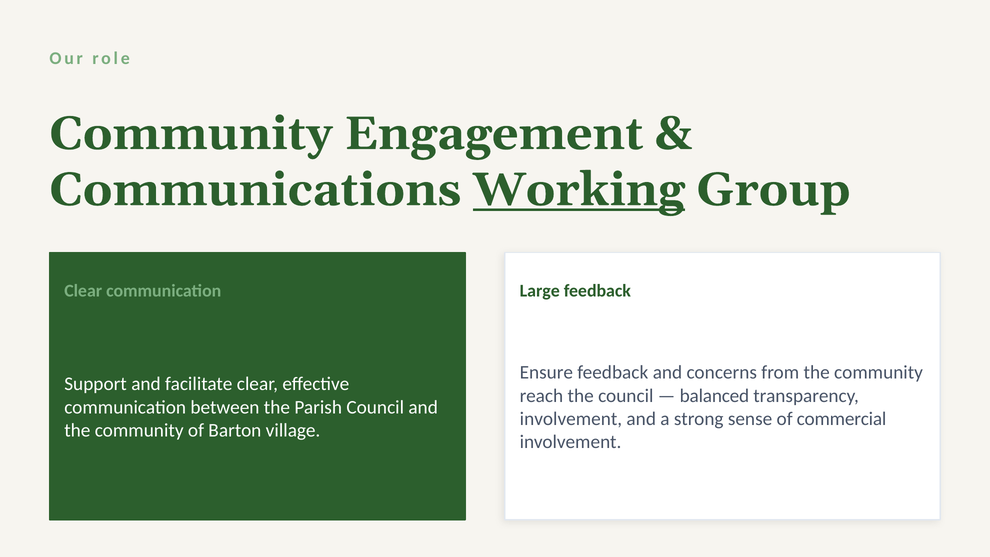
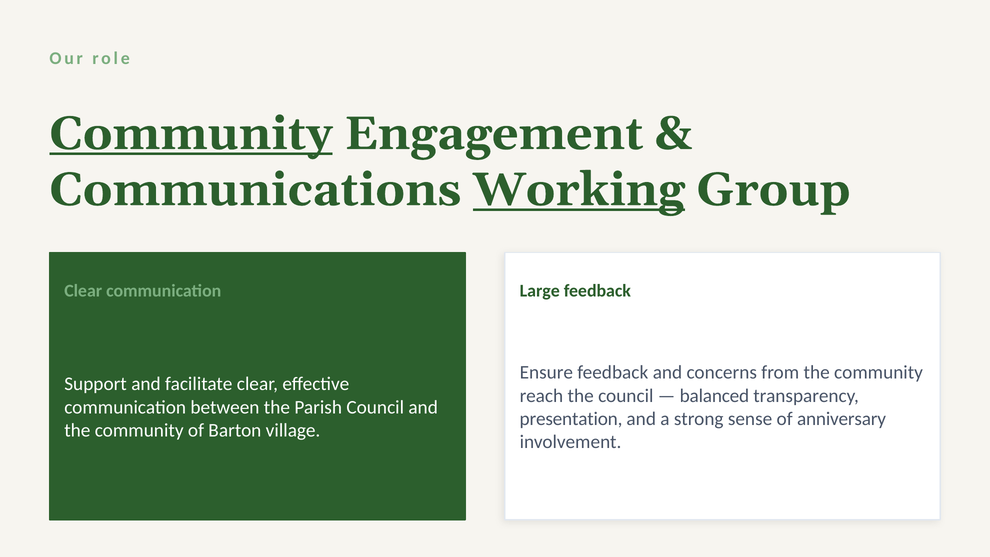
Community underline: none -> present (191, 134)
involvement: involvement -> presentation (571, 419)
commercial: commercial -> anniversary (842, 419)
